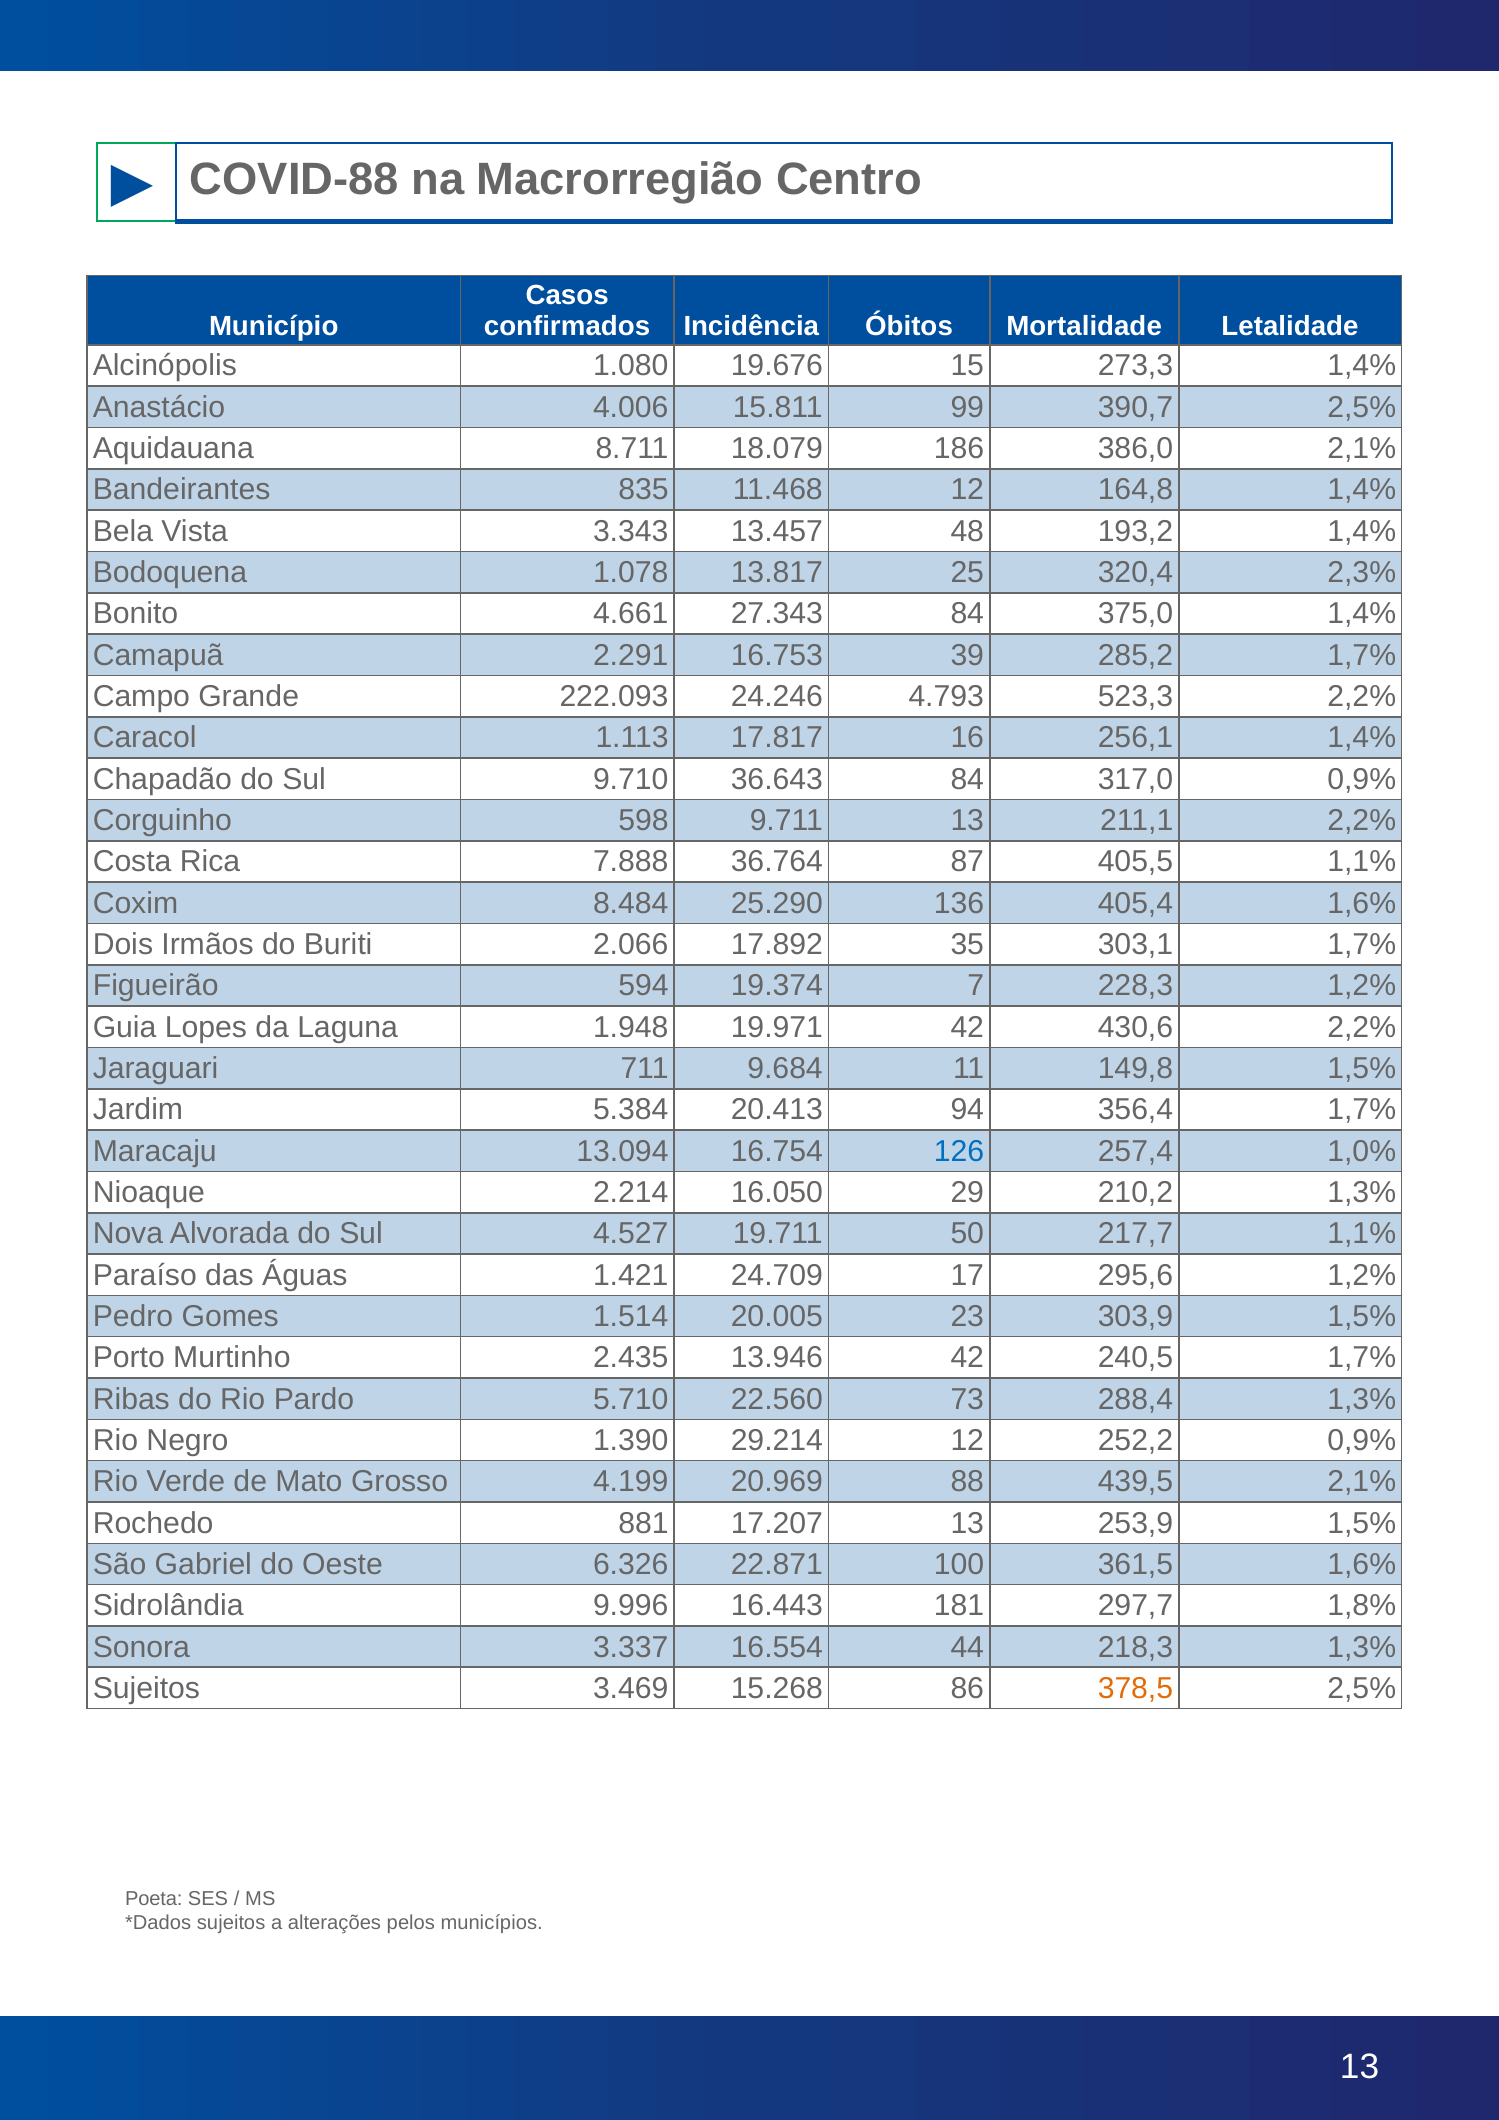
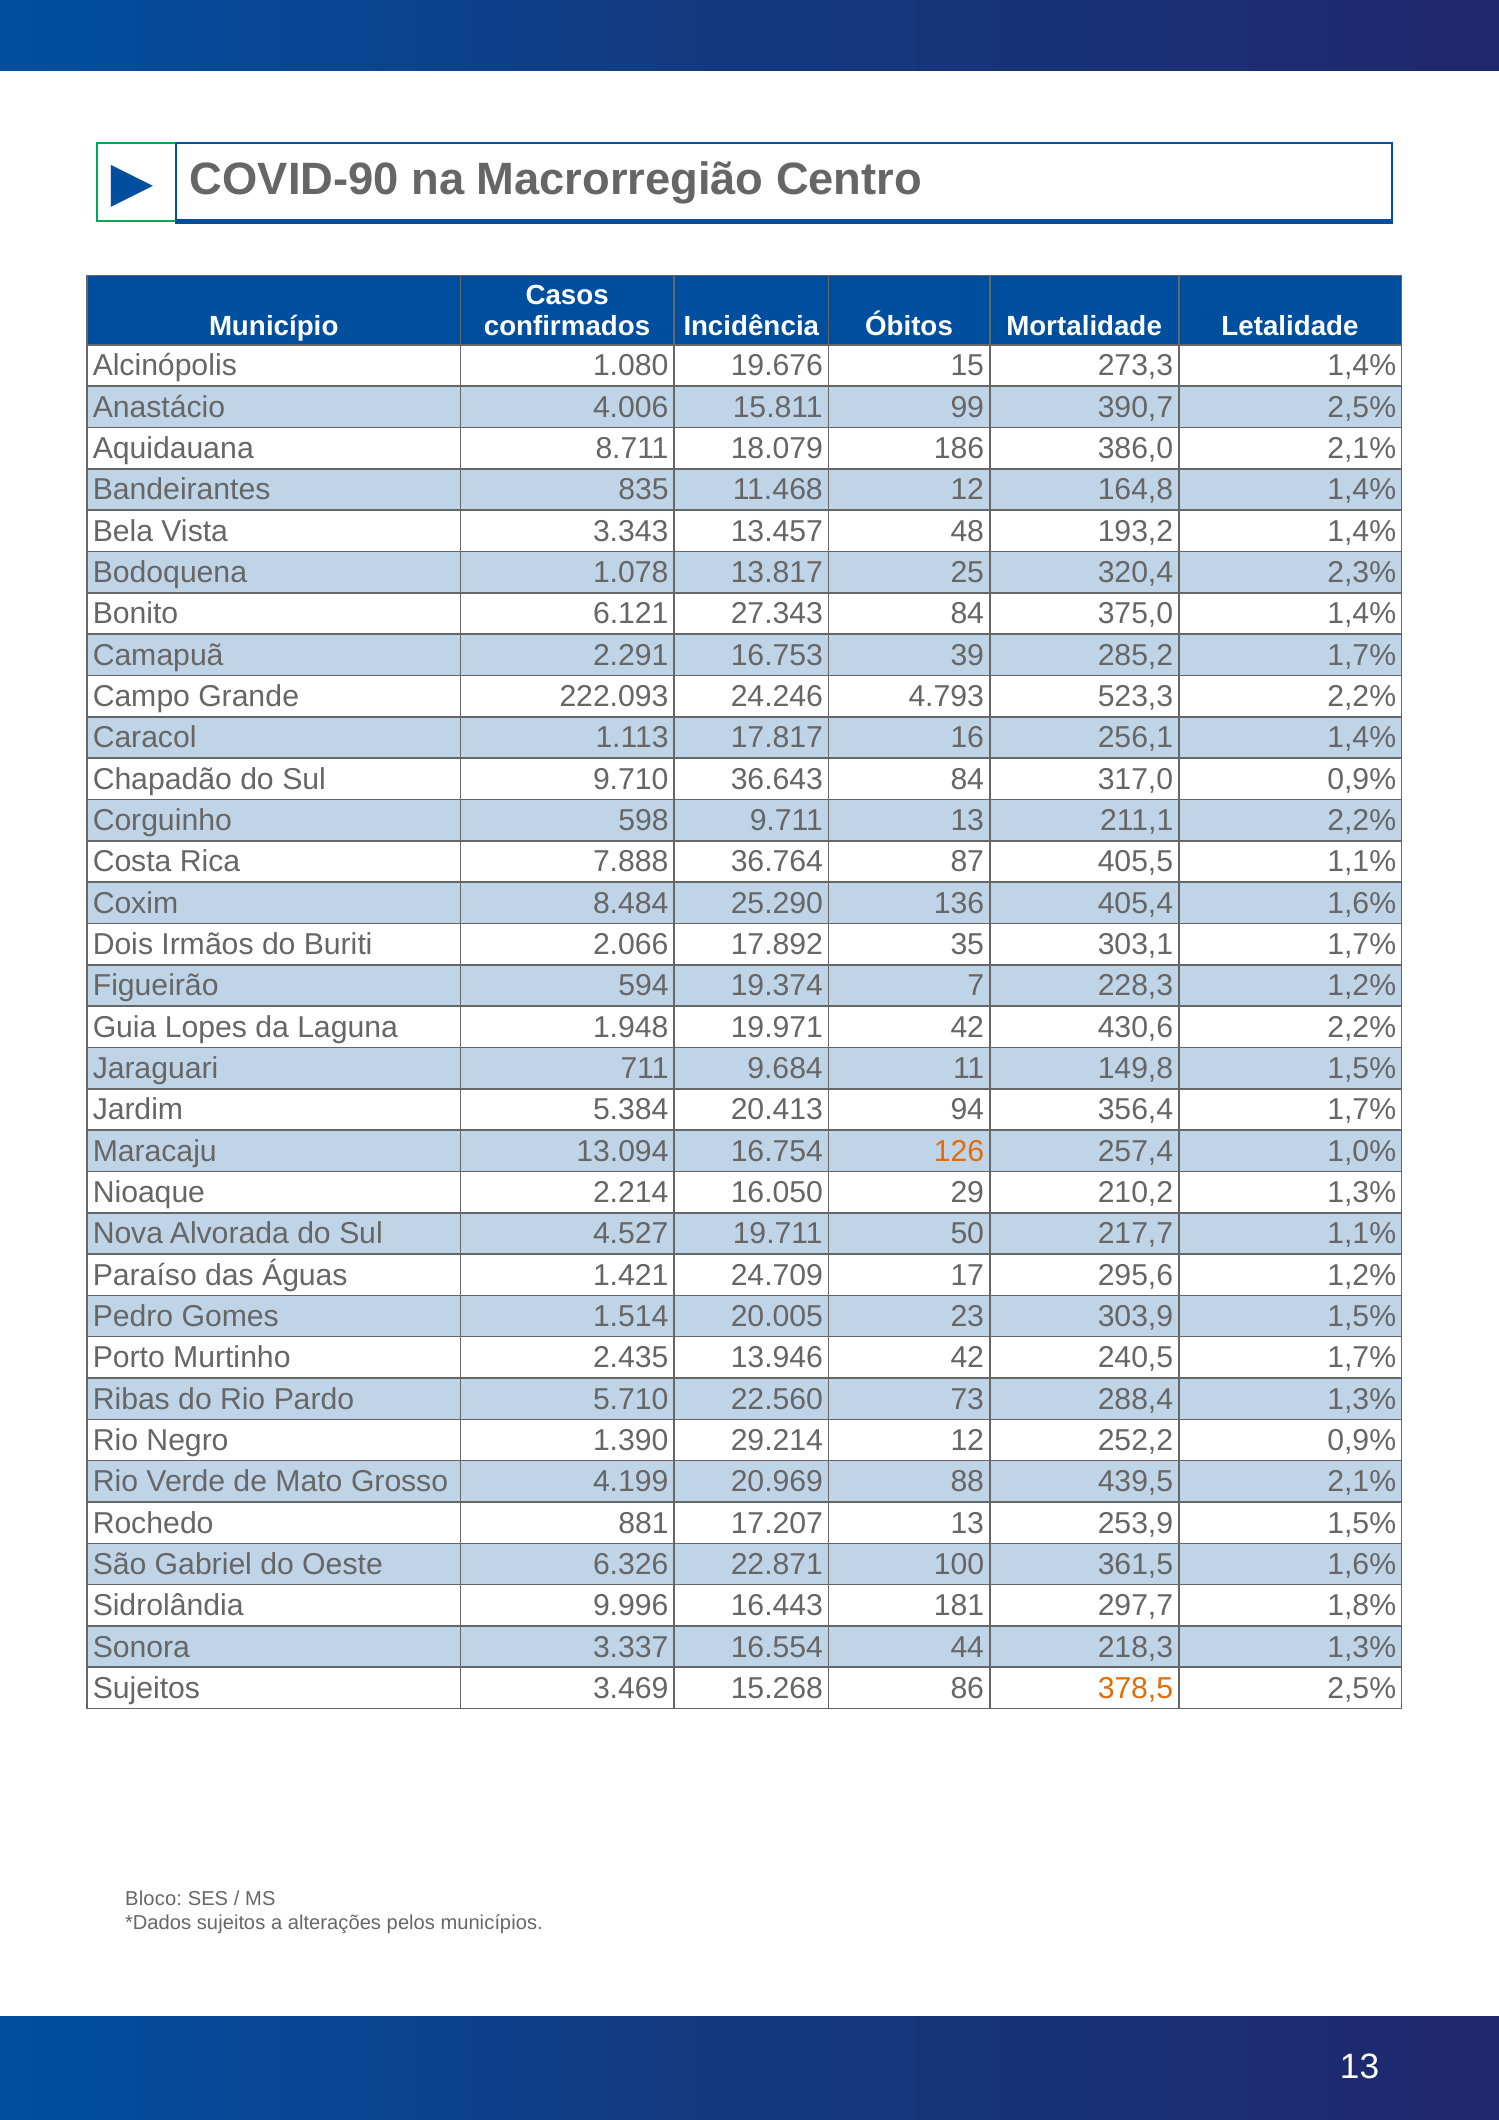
COVID-88: COVID-88 -> COVID-90 (294, 180)
4.661: 4.661 -> 6.121 (631, 614)
126 colour: blue -> orange (959, 1151)
Poeta: Poeta -> Bloco (154, 1899)
